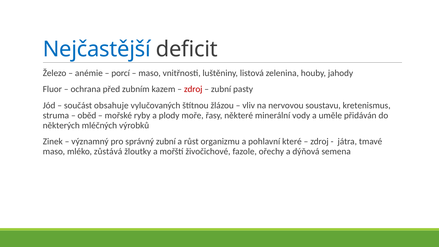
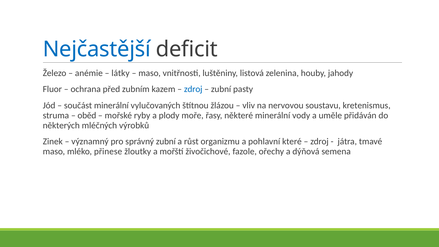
porcí: porcí -> látky (121, 73)
zdroj colour: red -> blue (193, 89)
součást obsahuje: obsahuje -> minerální (111, 106)
zůstává: zůstává -> přinese (108, 151)
